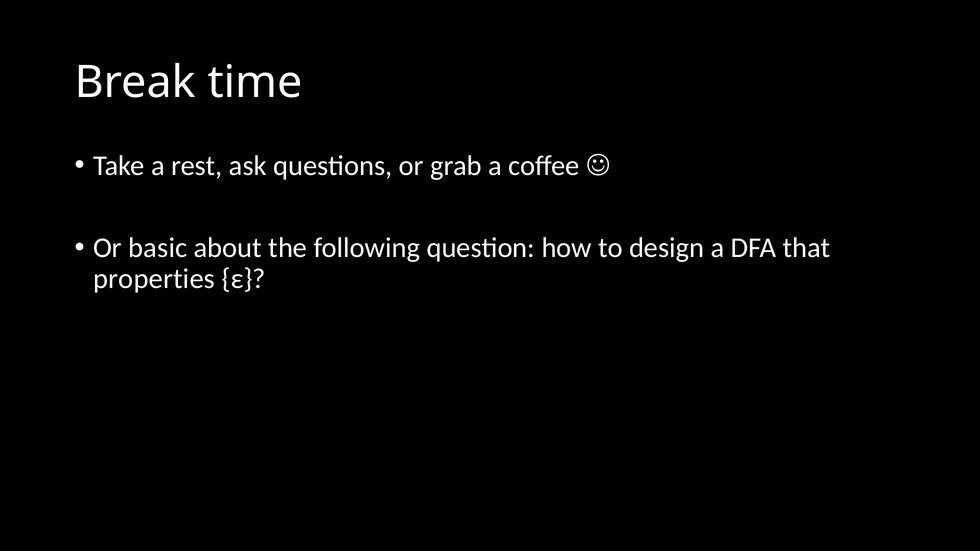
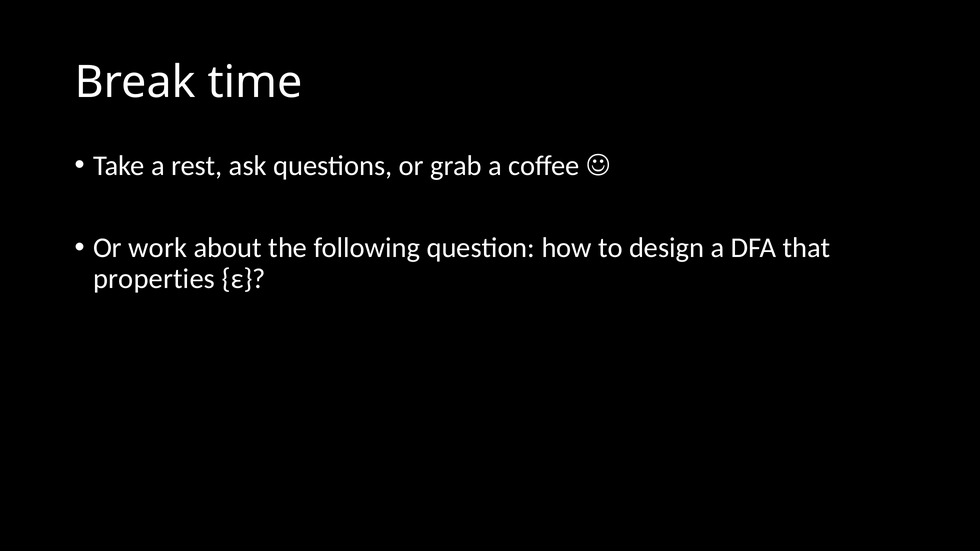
basic: basic -> work (158, 248)
